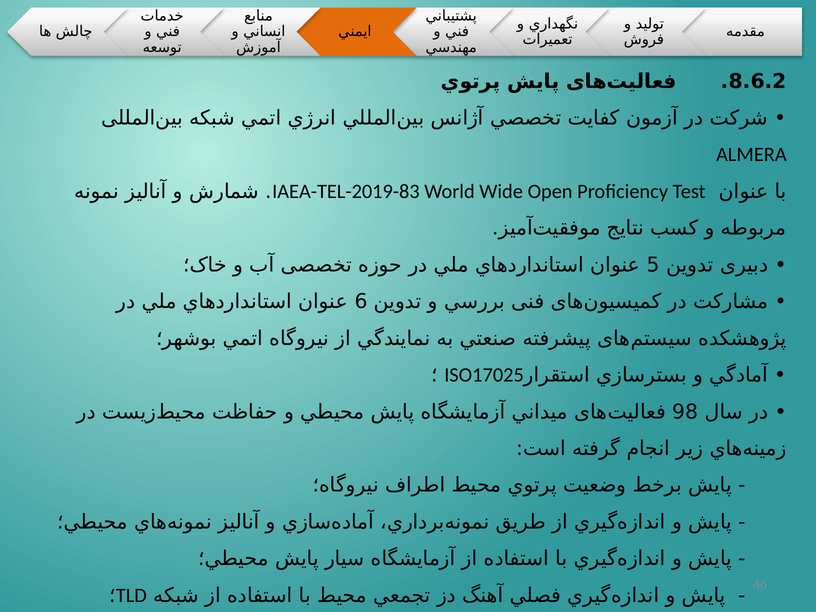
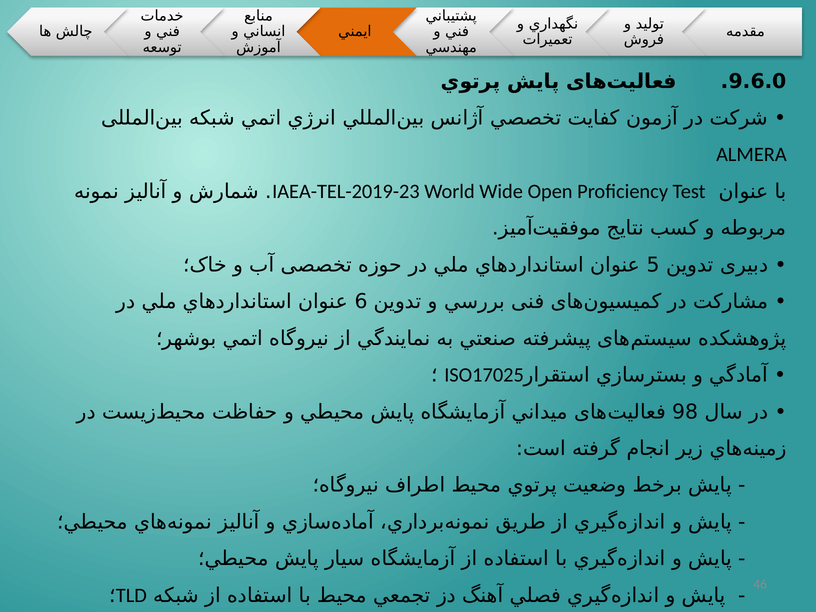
8.6.2: 8.6.2 -> 9.6.0 (758, 81)
IAEA-TEL-2019-83: IAEA-TEL-2019-83 -> IAEA-TEL-2019-23 (346, 191)
